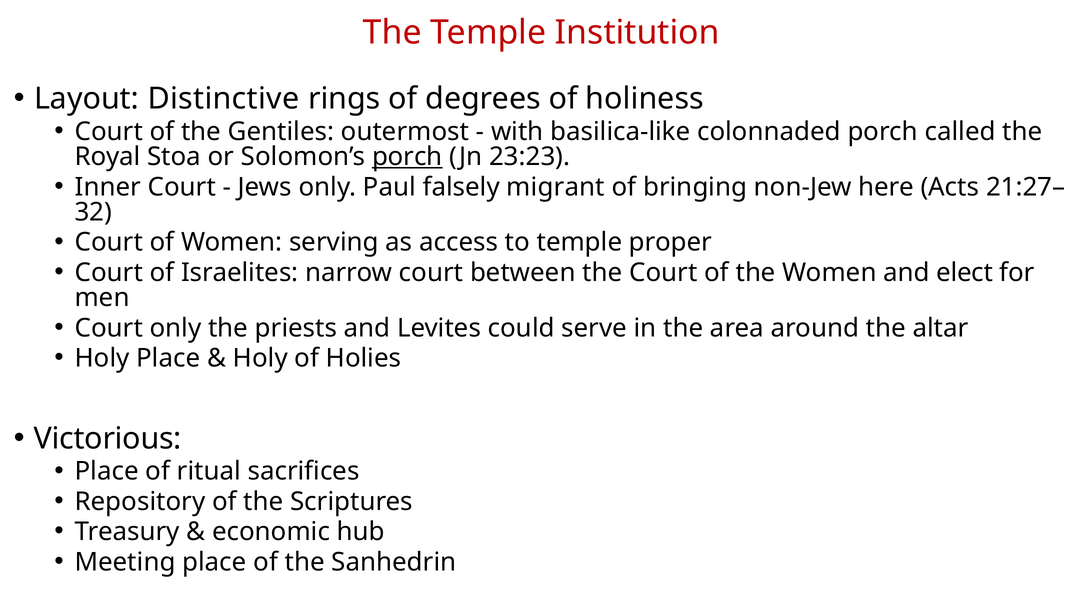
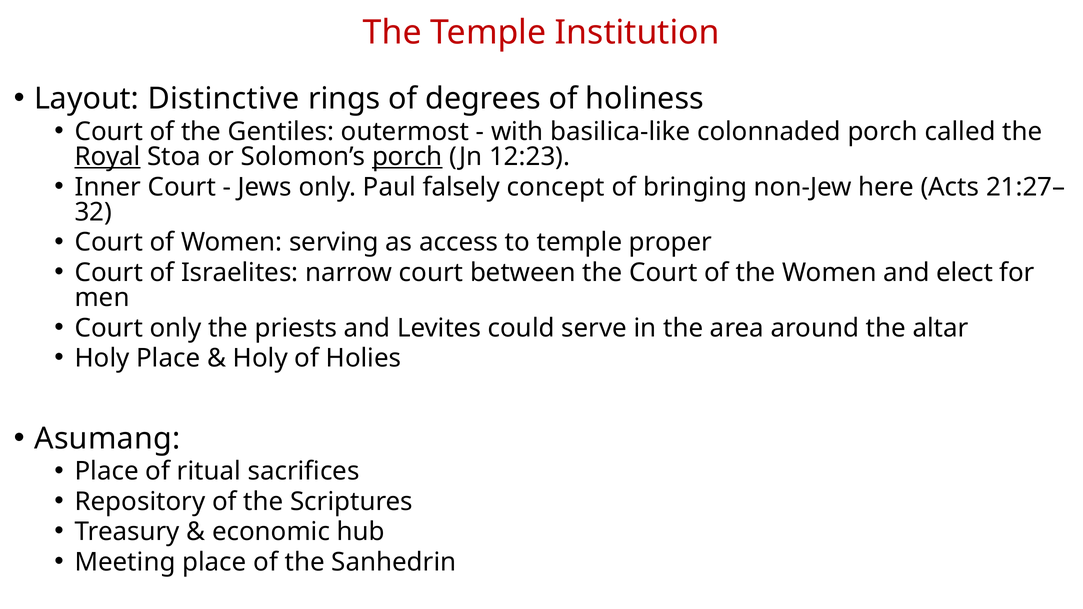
Royal underline: none -> present (108, 157)
23:23: 23:23 -> 12:23 (530, 157)
migrant: migrant -> concept (556, 187)
Victorious: Victorious -> Asumang (107, 439)
